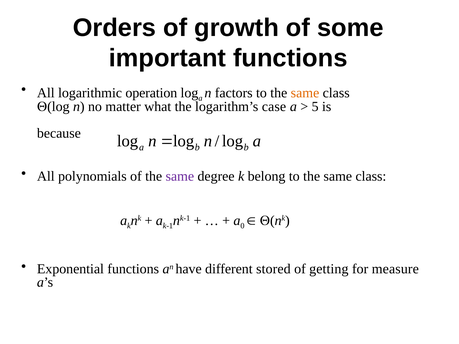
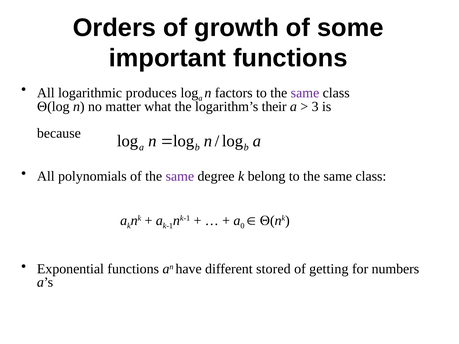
operation: operation -> produces (151, 93)
same colour: orange -> purple (305, 93)
case: case -> their (274, 107)
5: 5 -> 3 (315, 107)
measure: measure -> numbers (395, 269)
